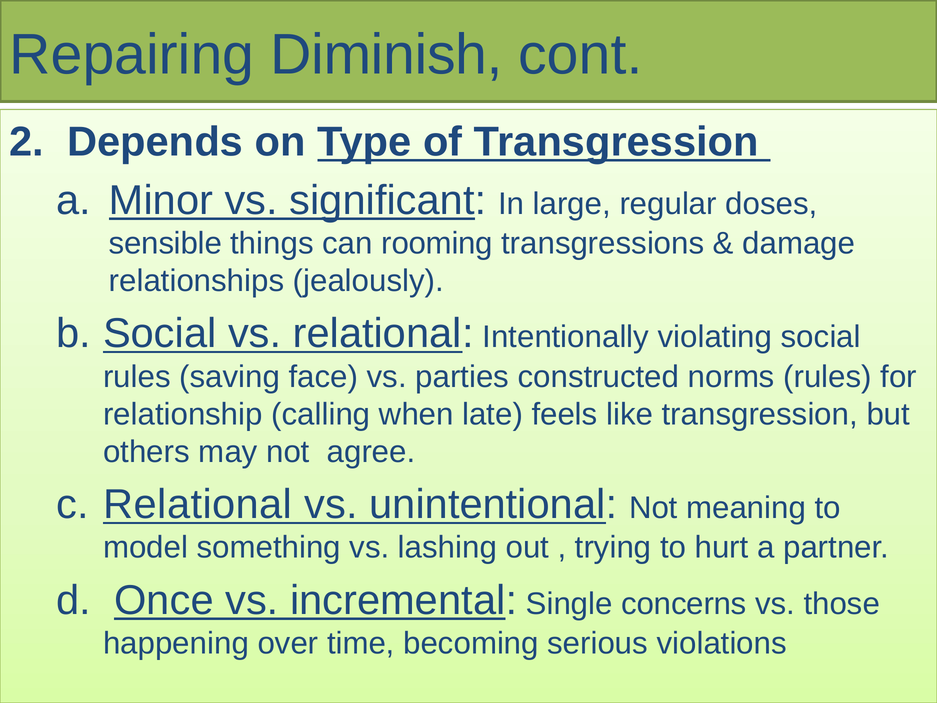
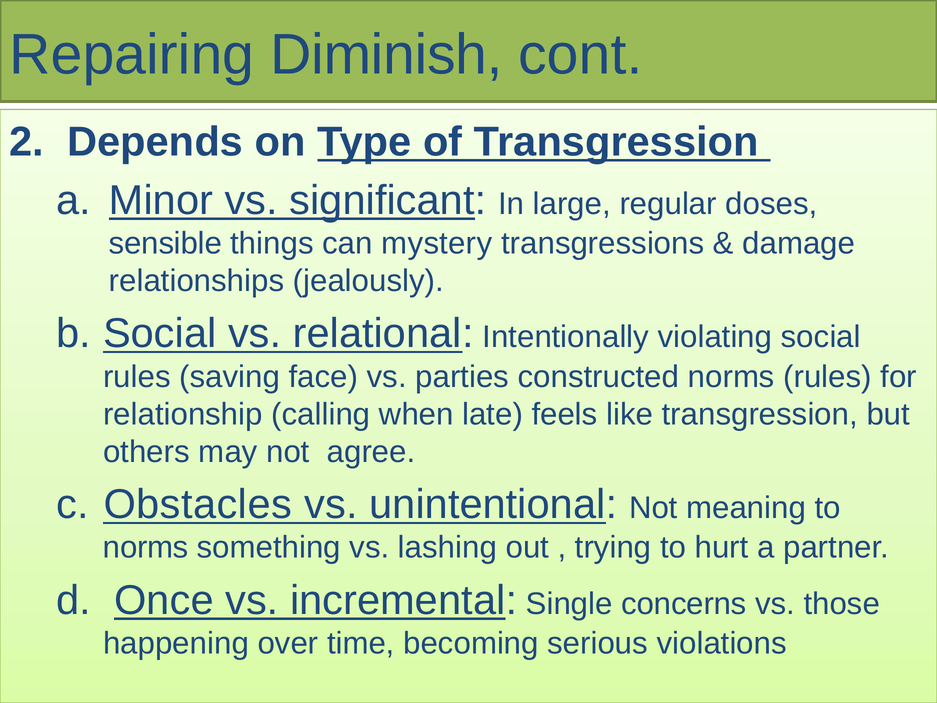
rooming: rooming -> mystery (437, 243)
Relational: Relational -> Obstacles (198, 504)
model: model -> norms (146, 547)
